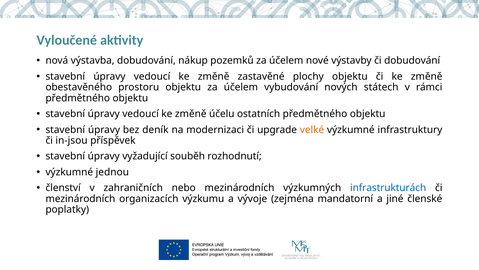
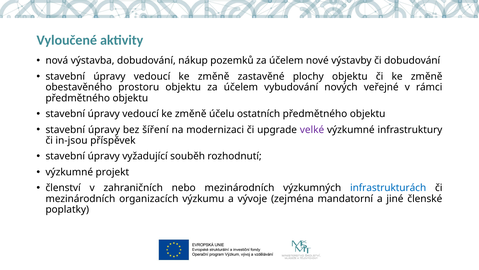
státech: státech -> veřejné (381, 87)
deník: deník -> šíření (155, 129)
velké colour: orange -> purple (312, 129)
jednou: jednou -> projekt (112, 172)
